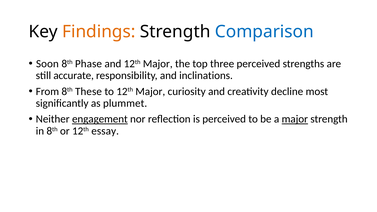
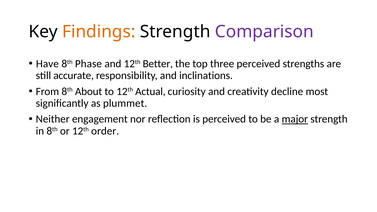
Comparison colour: blue -> purple (264, 32)
Soon: Soon -> Have (47, 64)
and 12th Major: Major -> Better (158, 64)
These: These -> About (89, 91)
to 12th Major: Major -> Actual (150, 91)
engagement underline: present -> none (100, 119)
essay: essay -> order (105, 131)
